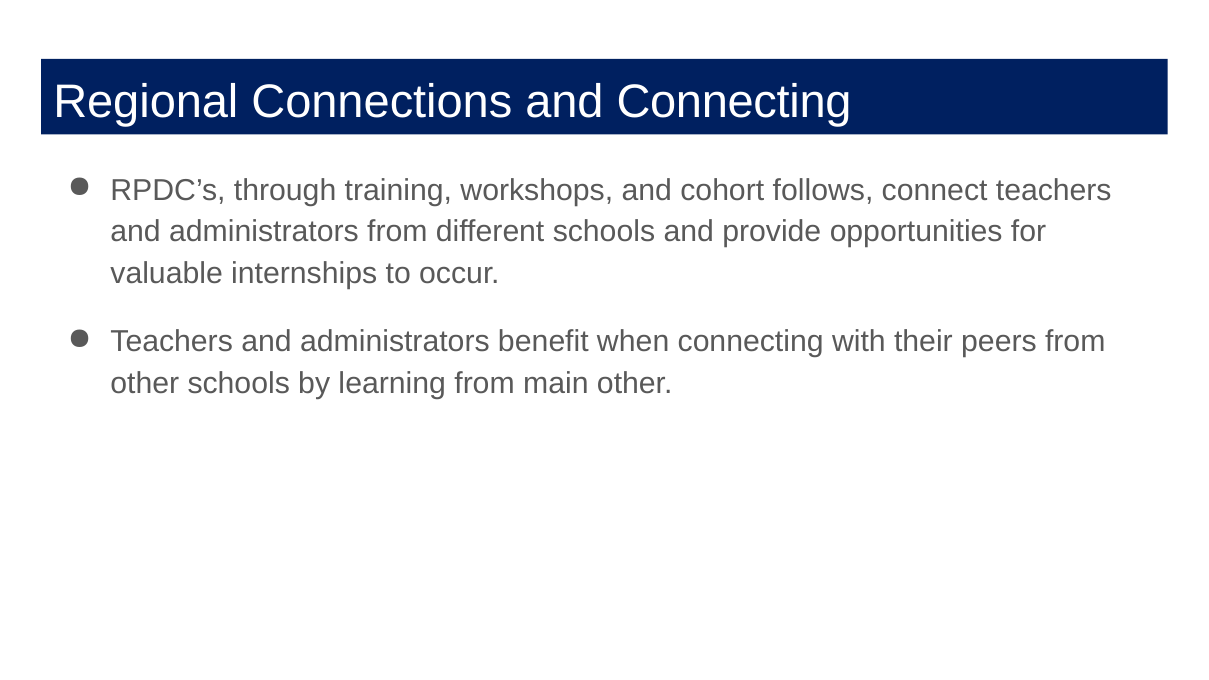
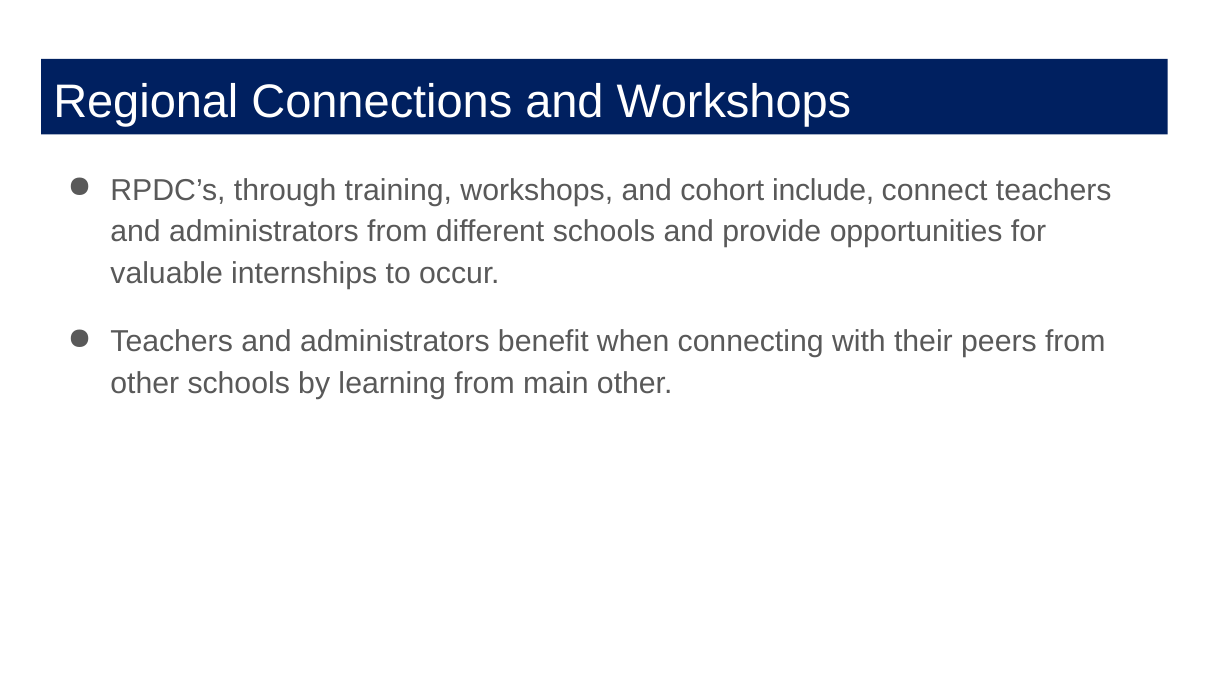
and Connecting: Connecting -> Workshops (734, 102)
follows: follows -> include (823, 190)
